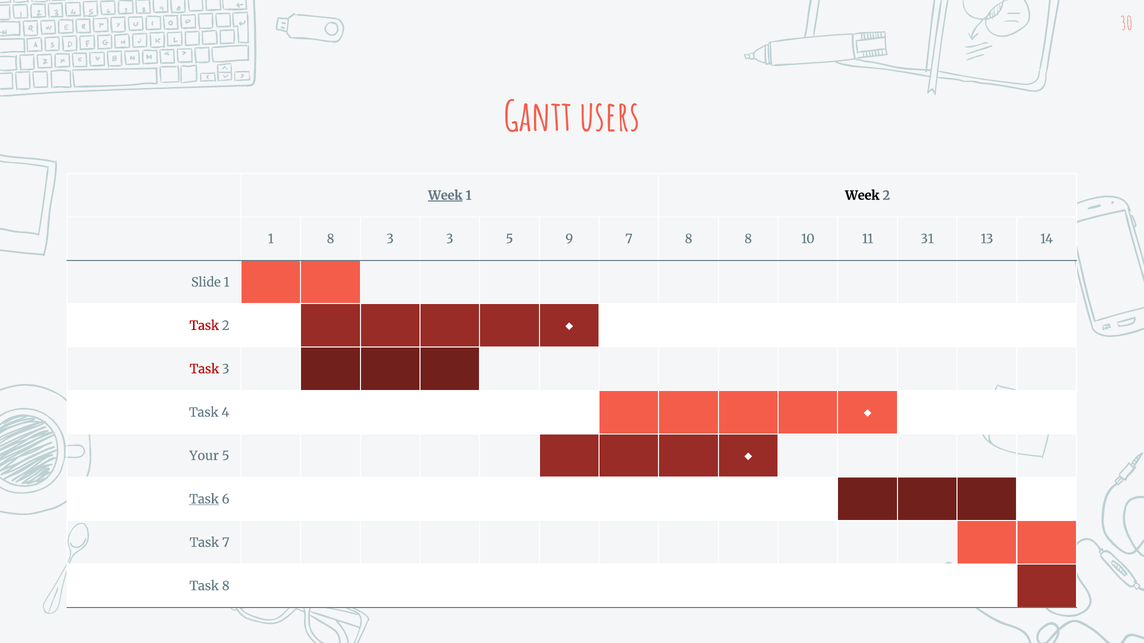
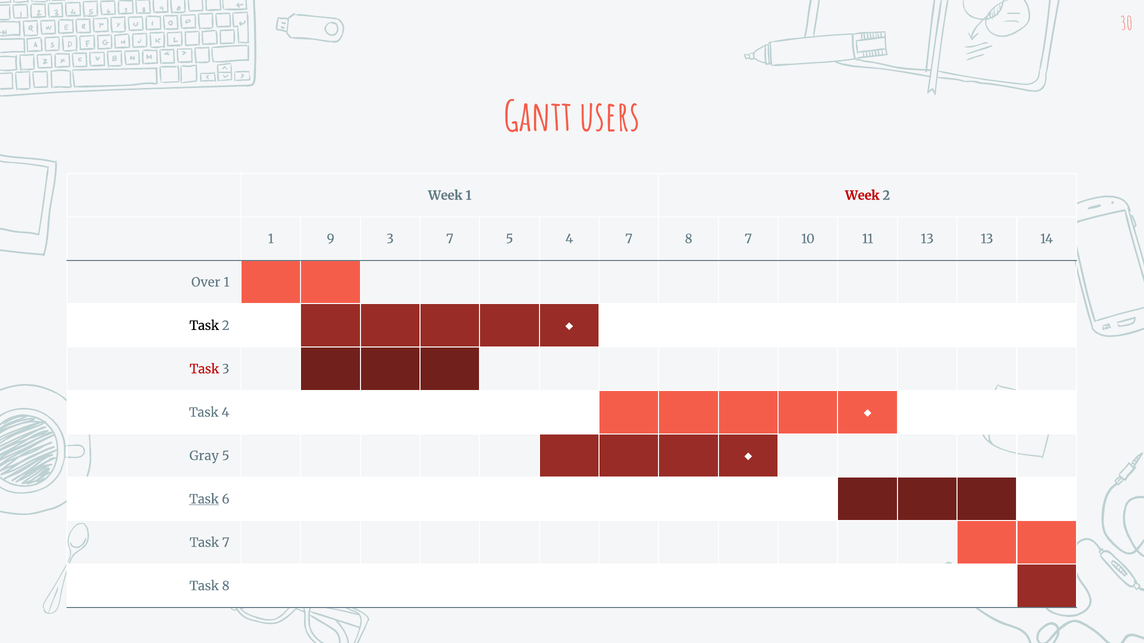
Week underline: present -> none (445, 196)
Week colour: black -> red (862, 196)
1 8: 8 -> 9 (331, 239)
3 3: 3 -> 7 (450, 239)
5 9: 9 -> 4 (569, 239)
8 8: 8 -> 7 (748, 239)
11 31: 31 -> 13 (927, 239)
Slide: Slide -> Over (206, 283)
Task colour: red -> black (204, 326)
Your: Your -> Gray (204, 456)
